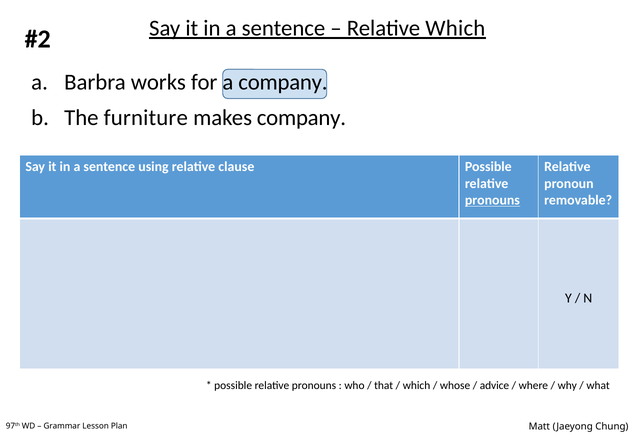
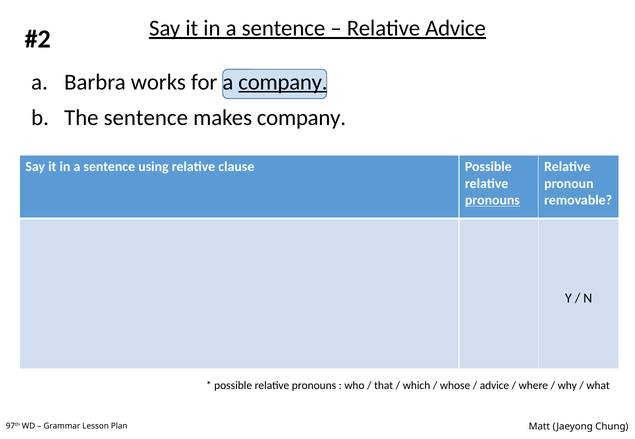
Relative Which: Which -> Advice (456, 28)
company underline: none -> present (283, 82)
The furniture: furniture -> sentence (146, 118)
